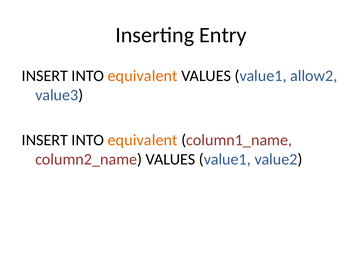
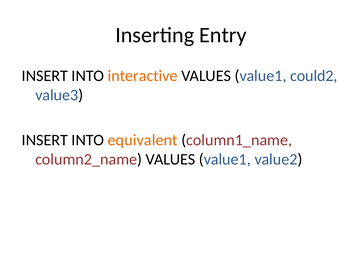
equivalent: equivalent -> interactive (143, 76)
allow2: allow2 -> could2 (314, 76)
